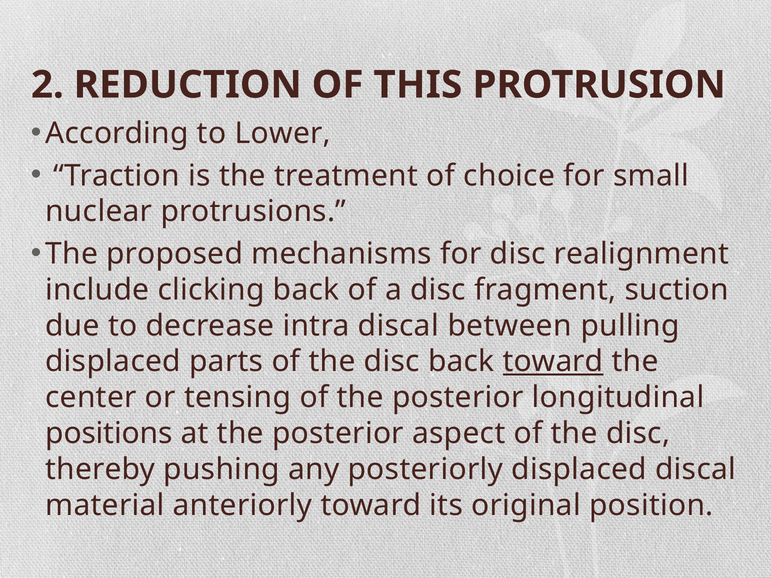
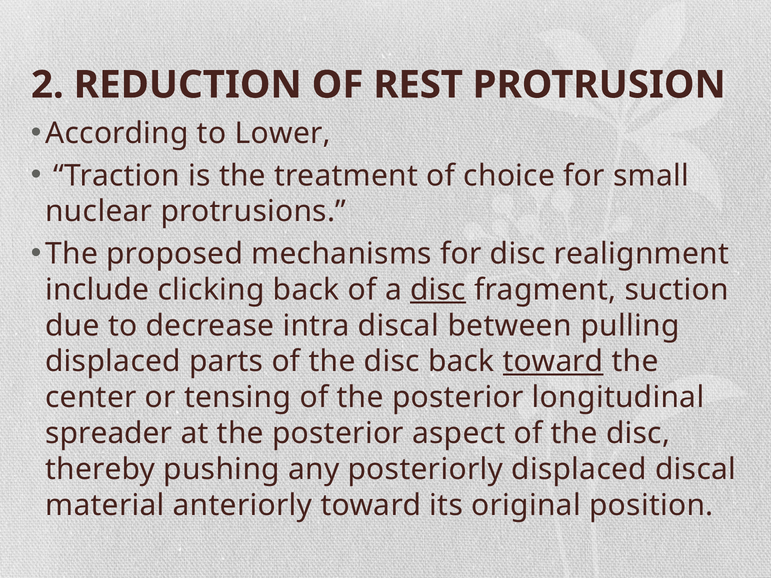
THIS: THIS -> REST (418, 85)
disc underline: none -> present (438, 290)
positions: positions -> spreader (109, 434)
